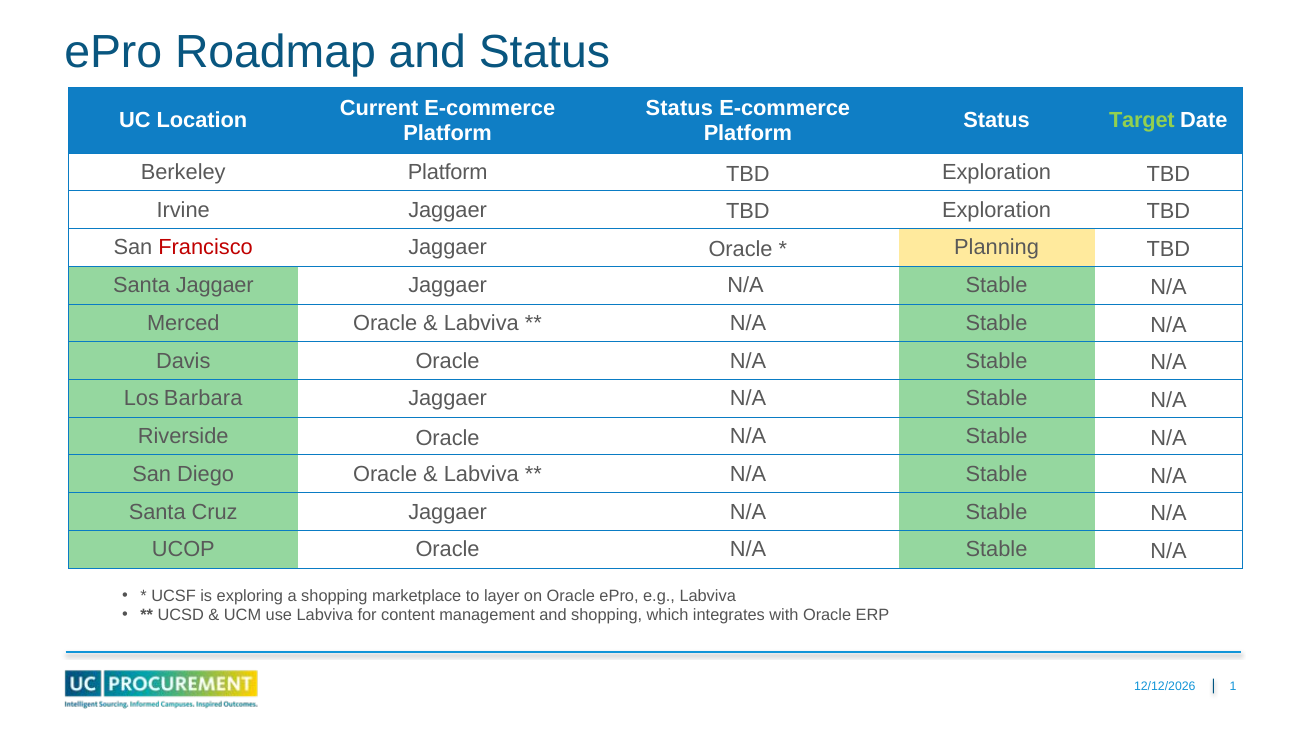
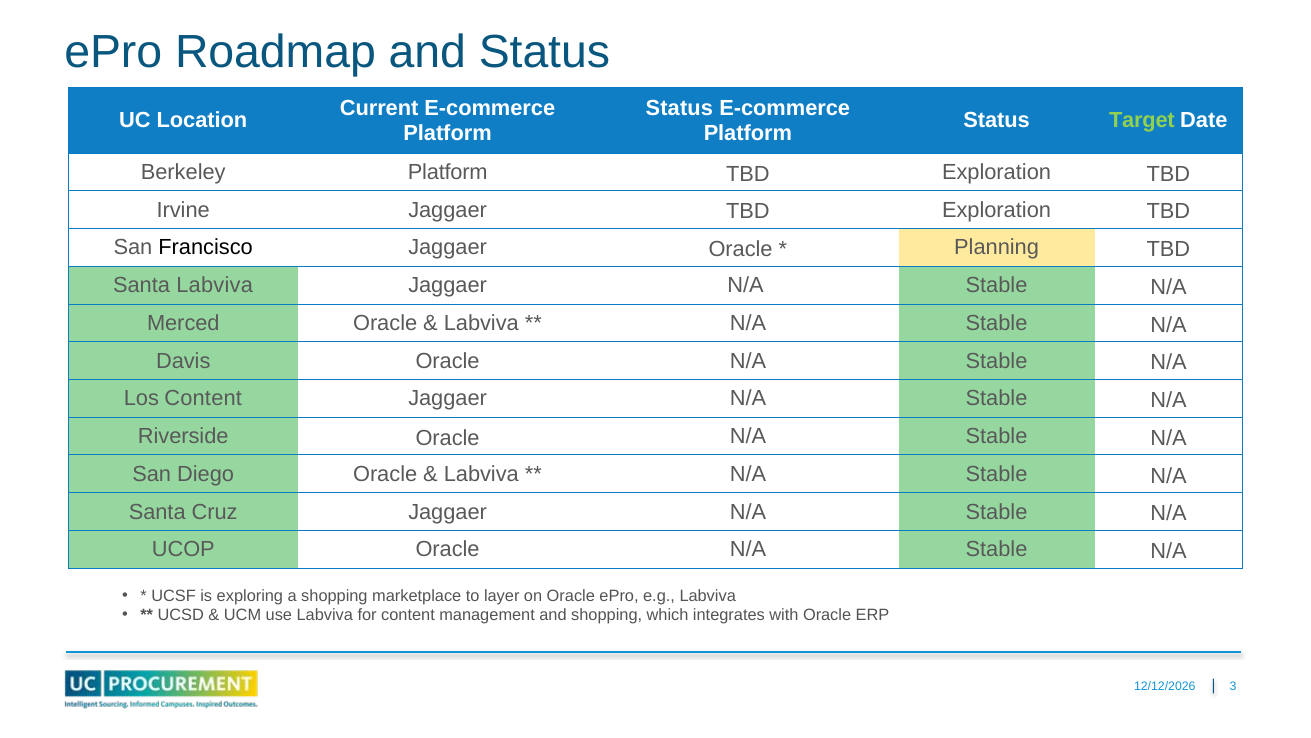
Francisco colour: red -> black (206, 247)
Santa Jaggaer: Jaggaer -> Labviva (215, 285)
Los Barbara: Barbara -> Content (203, 398)
1: 1 -> 3 (1233, 686)
